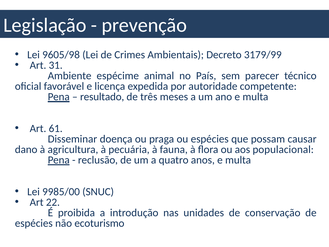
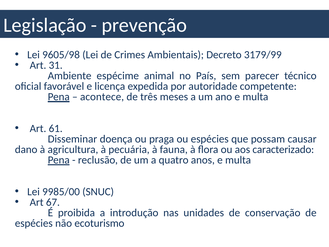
resultado: resultado -> acontece (102, 97)
populacional: populacional -> caracterizado (283, 149)
22: 22 -> 67 (53, 202)
